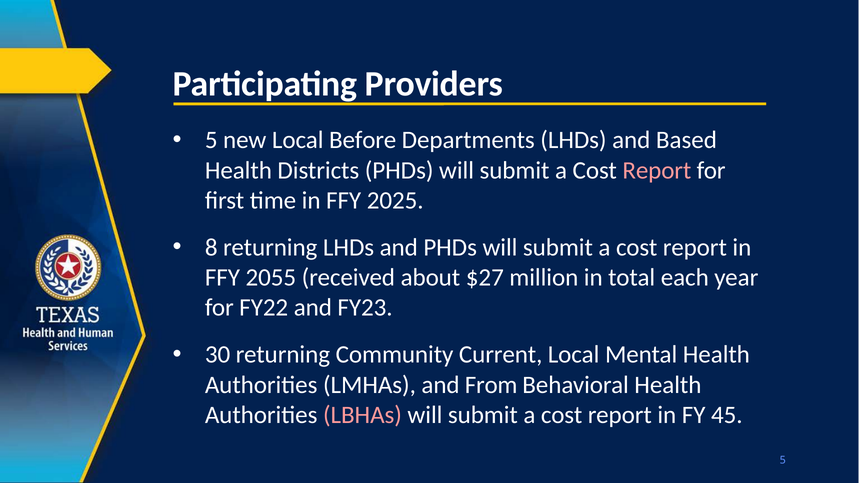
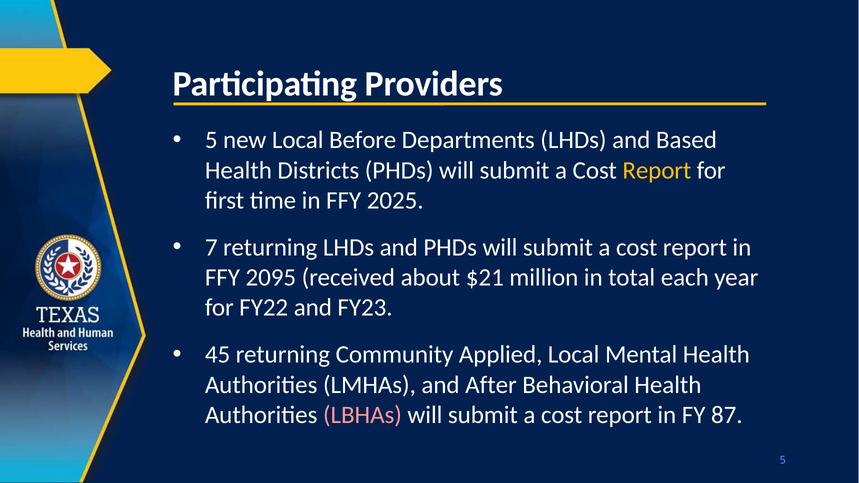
Report colour: pink -> yellow (657, 170)
8: 8 -> 7 (211, 248)
2055: 2055 -> 2095 (271, 278)
$27: $27 -> $21 (485, 278)
30: 30 -> 45 (218, 355)
Current: Current -> Applied (501, 355)
From: From -> After (491, 385)
45: 45 -> 87 (727, 415)
